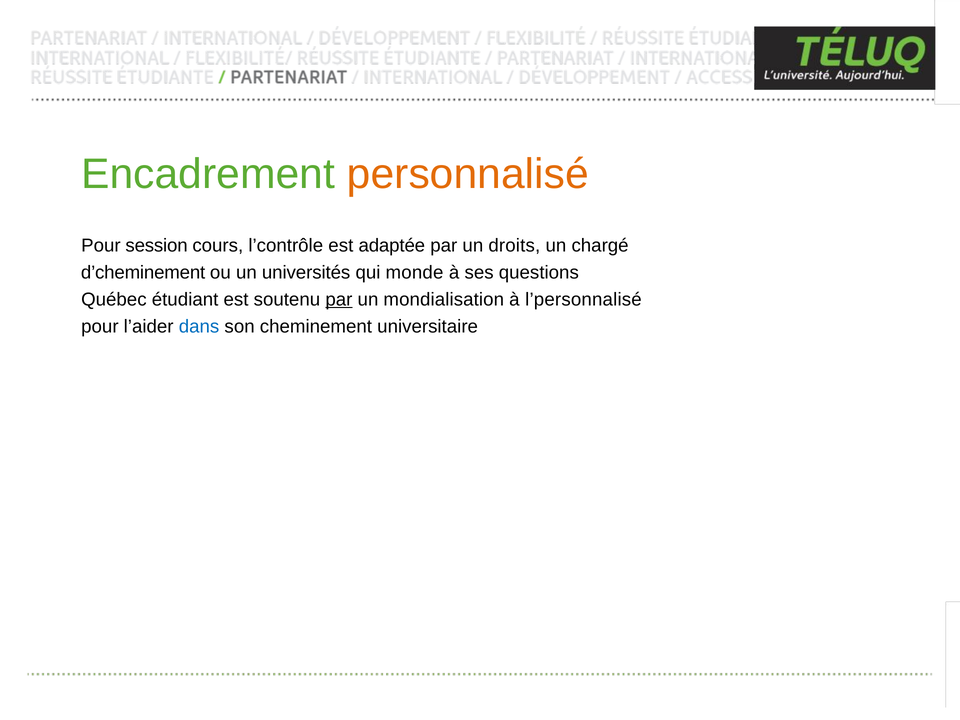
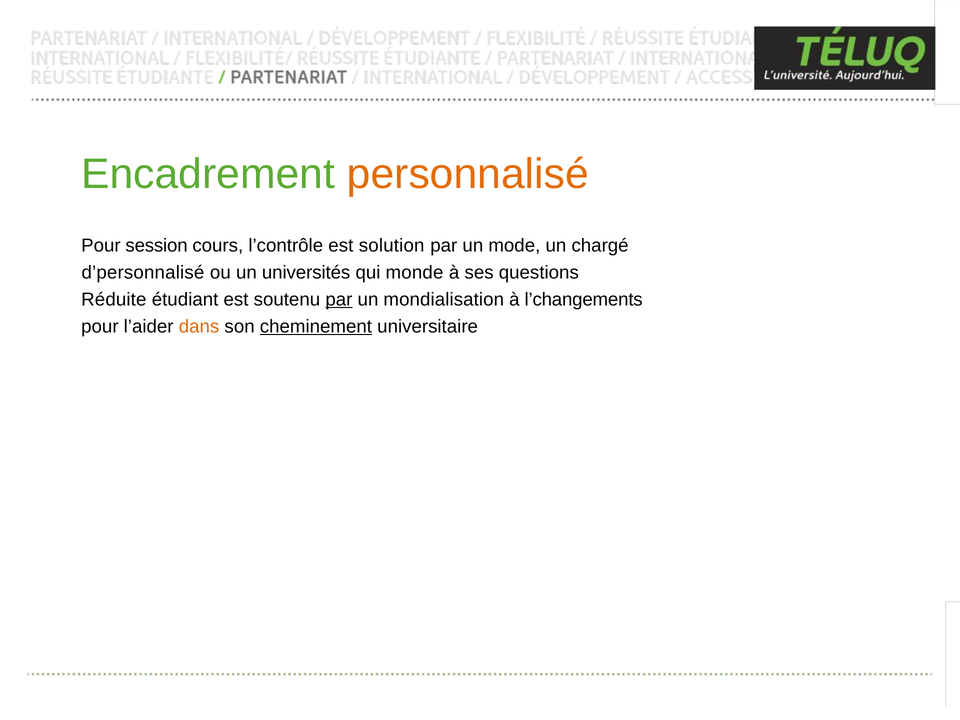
adaptée: adaptée -> solution (392, 246)
droits: droits -> mode (514, 246)
d’cheminement: d’cheminement -> d’personnalisé (143, 273)
Québec: Québec -> Réduite (114, 299)
l’personnalisé: l’personnalisé -> l’changements (584, 299)
dans colour: blue -> orange (199, 326)
cheminement underline: none -> present (316, 326)
